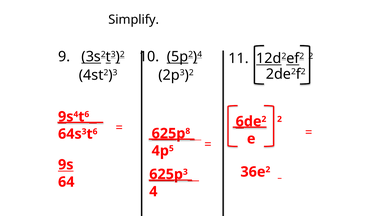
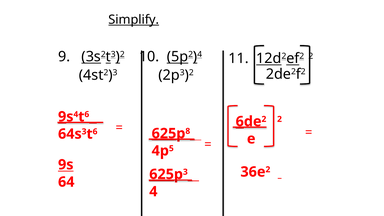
Simplify underline: none -> present (134, 20)
